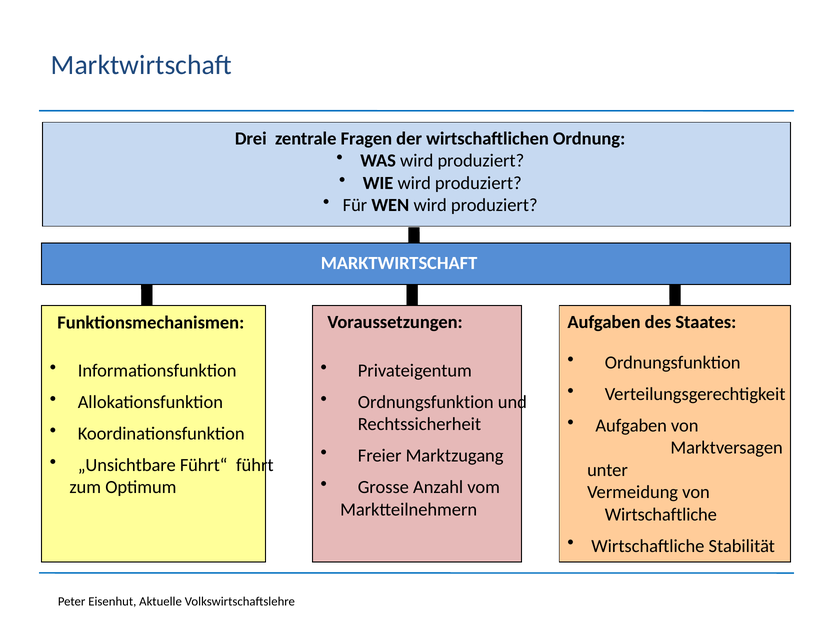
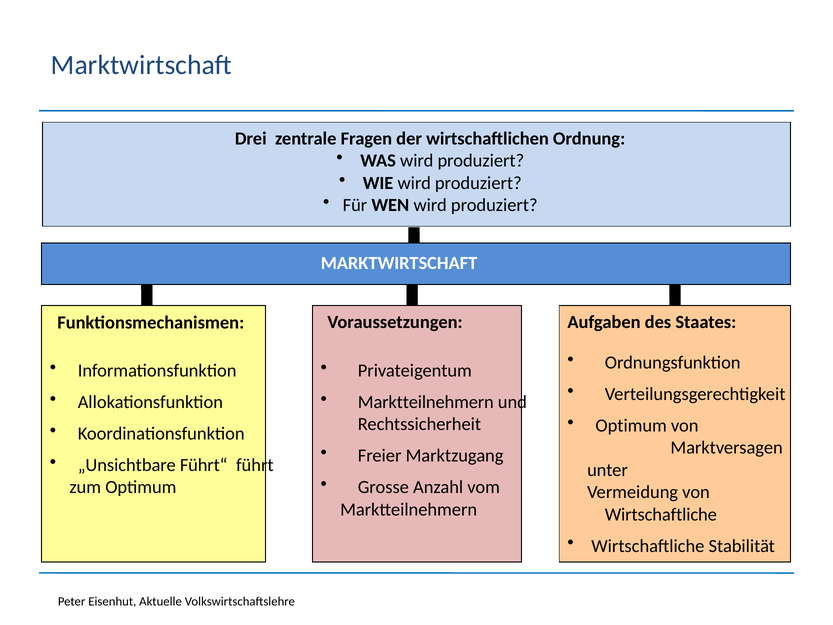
Ordnungsfunktion: Ordnungsfunktion -> Marktteilnehmern (426, 402)
Aufgaben: Aufgaben -> Optimum (631, 425)
